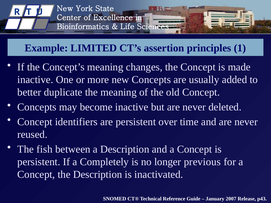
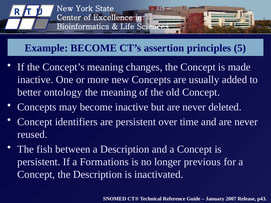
Example LIMITED: LIMITED -> BECOME (94, 48)
1: 1 -> 5 (240, 48)
duplicate: duplicate -> ontology (63, 92)
Completely: Completely -> Formations (104, 162)
